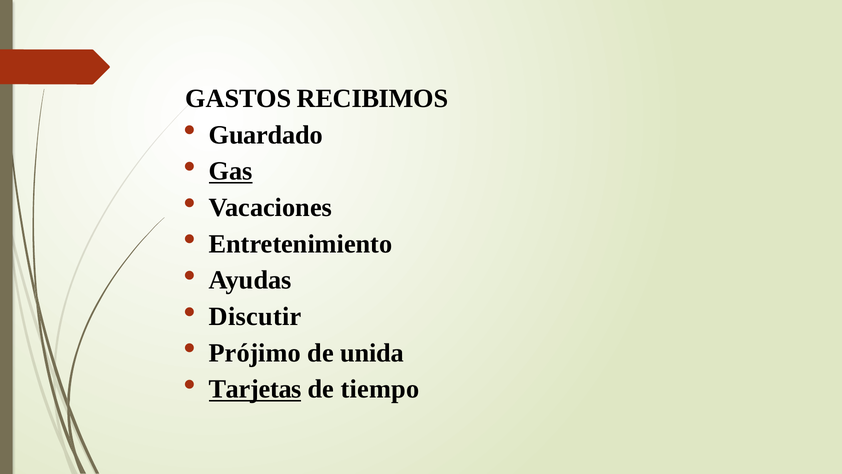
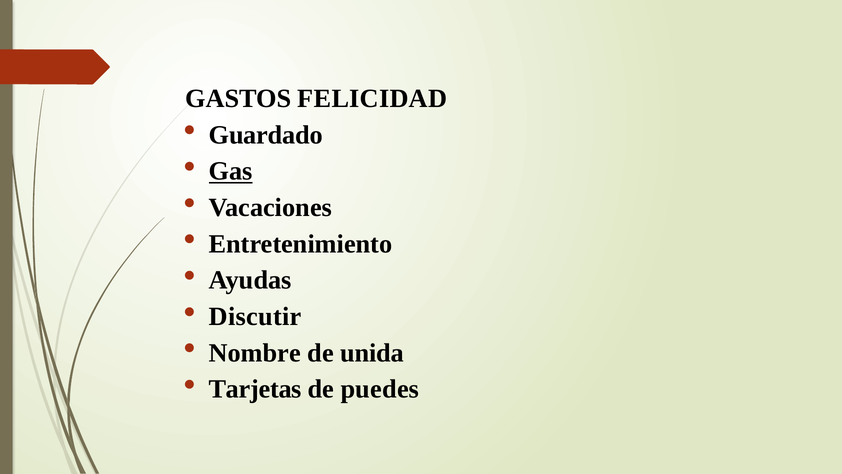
RECIBIMOS: RECIBIMOS -> FELICIDAD (372, 99)
Prójimo: Prójimo -> Nombre (255, 353)
Tarjetas underline: present -> none (255, 389)
tiempo: tiempo -> puedes (380, 389)
